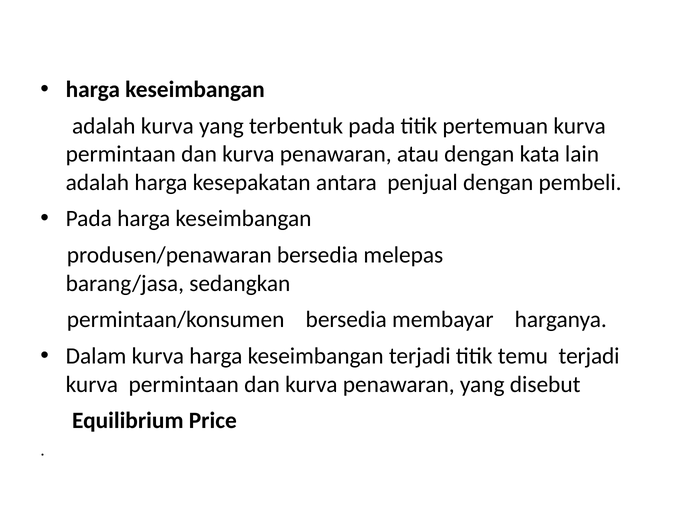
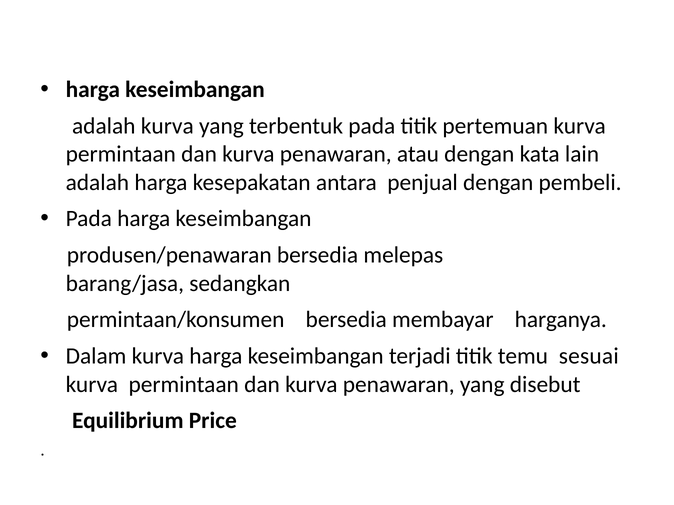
temu terjadi: terjadi -> sesuai (589, 357)
